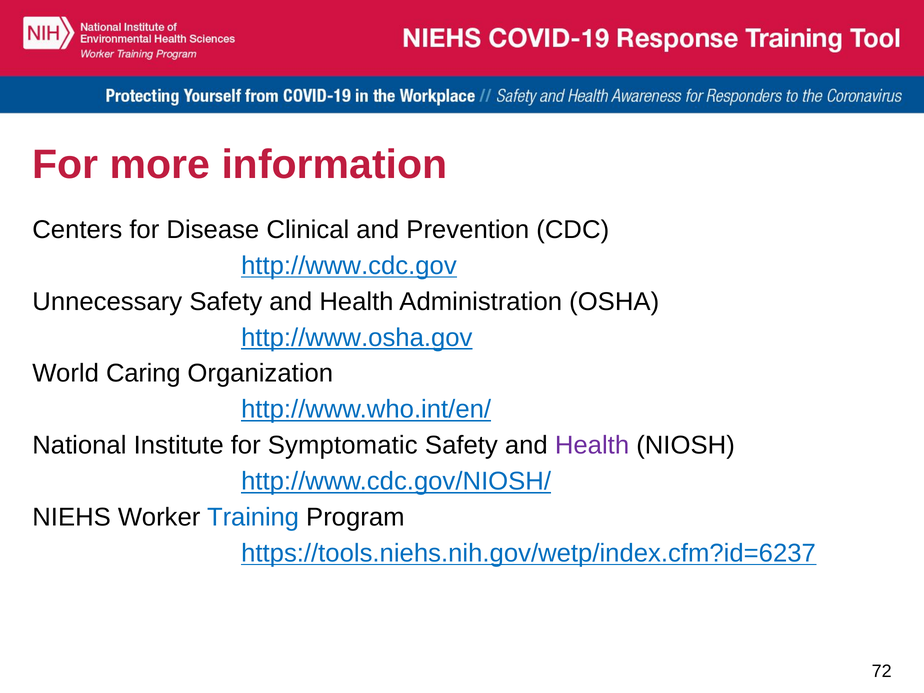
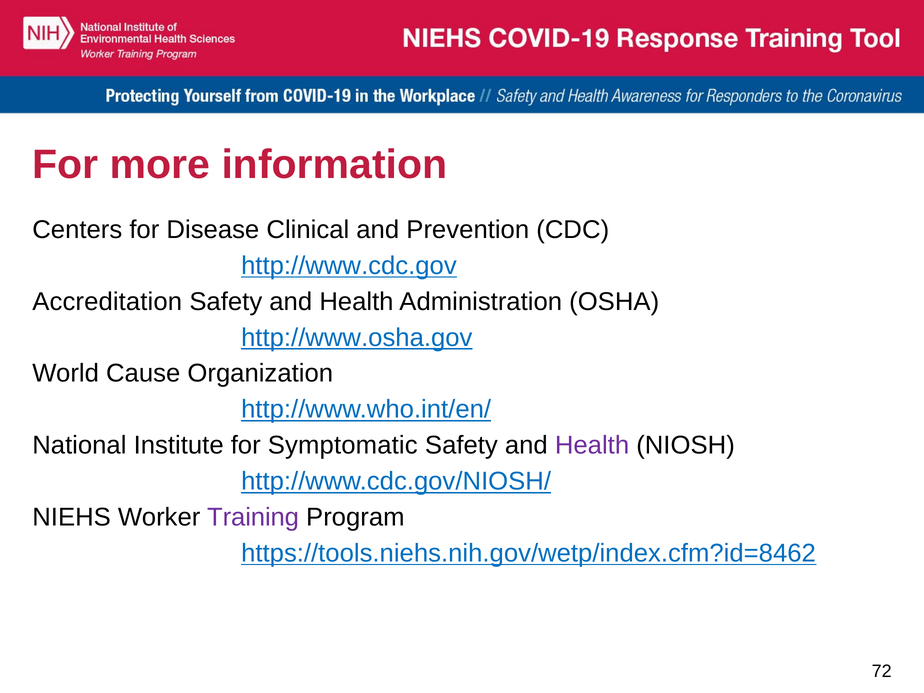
Unnecessary: Unnecessary -> Accreditation (107, 302)
Caring: Caring -> Cause (143, 373)
Training colour: blue -> purple (253, 517)
https://tools.niehs.nih.gov/wetp/index.cfm?id=6237: https://tools.niehs.nih.gov/wetp/index.cfm?id=6237 -> https://tools.niehs.nih.gov/wetp/index.cfm?id=8462 (529, 553)
